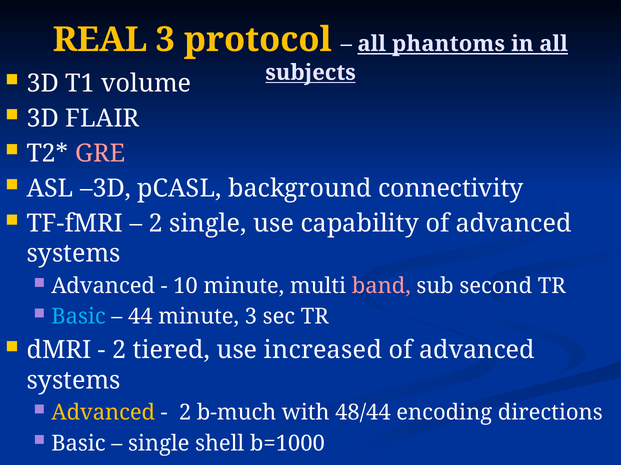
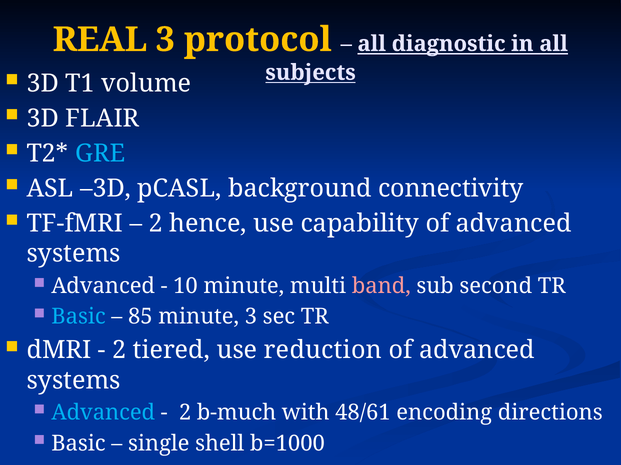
phantoms: phantoms -> diagnostic (449, 44)
GRE colour: pink -> light blue (100, 154)
2 single: single -> hence (208, 224)
44: 44 -> 85 (140, 317)
increased: increased -> reduction (323, 351)
Advanced colour: yellow -> light blue (103, 413)
48/44: 48/44 -> 48/61 (363, 413)
